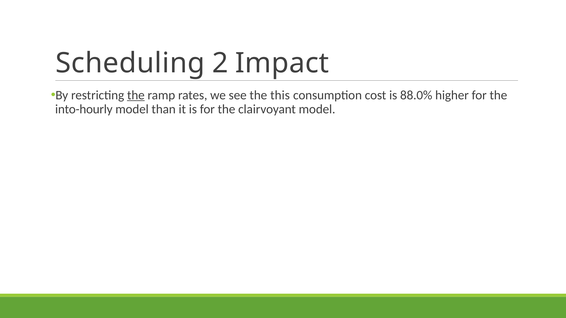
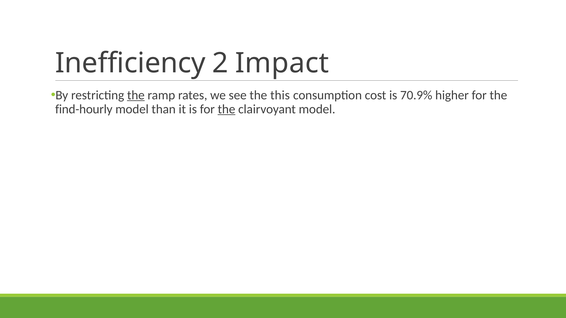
Scheduling: Scheduling -> Inefficiency (130, 63)
88.0%: 88.0% -> 70.9% (416, 95)
into-hourly: into-hourly -> find-hourly (84, 109)
the underline: none -> present (227, 109)
